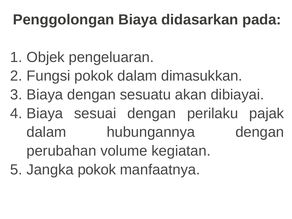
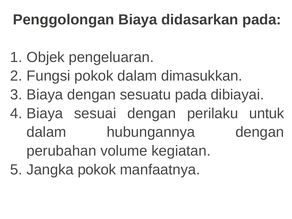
sesuatu akan: akan -> pada (191, 95)
pajak: pajak -> untuk (267, 113)
